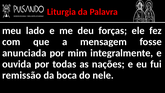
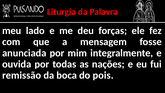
nele: nele -> pois (103, 75)
